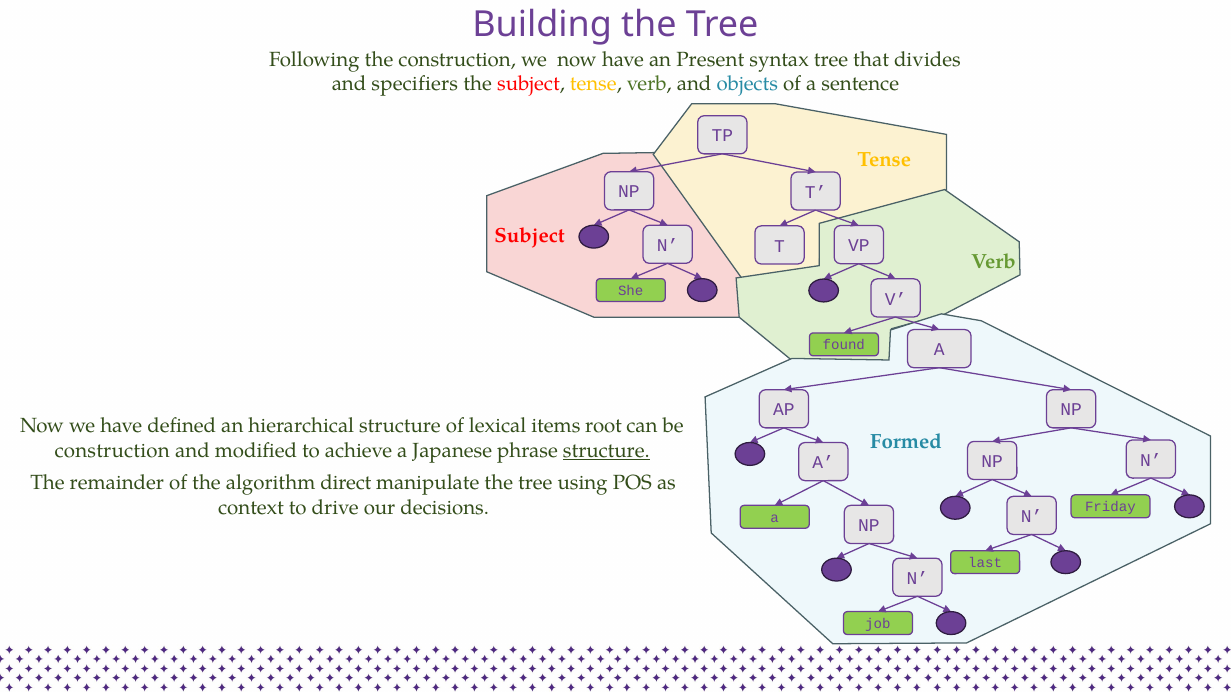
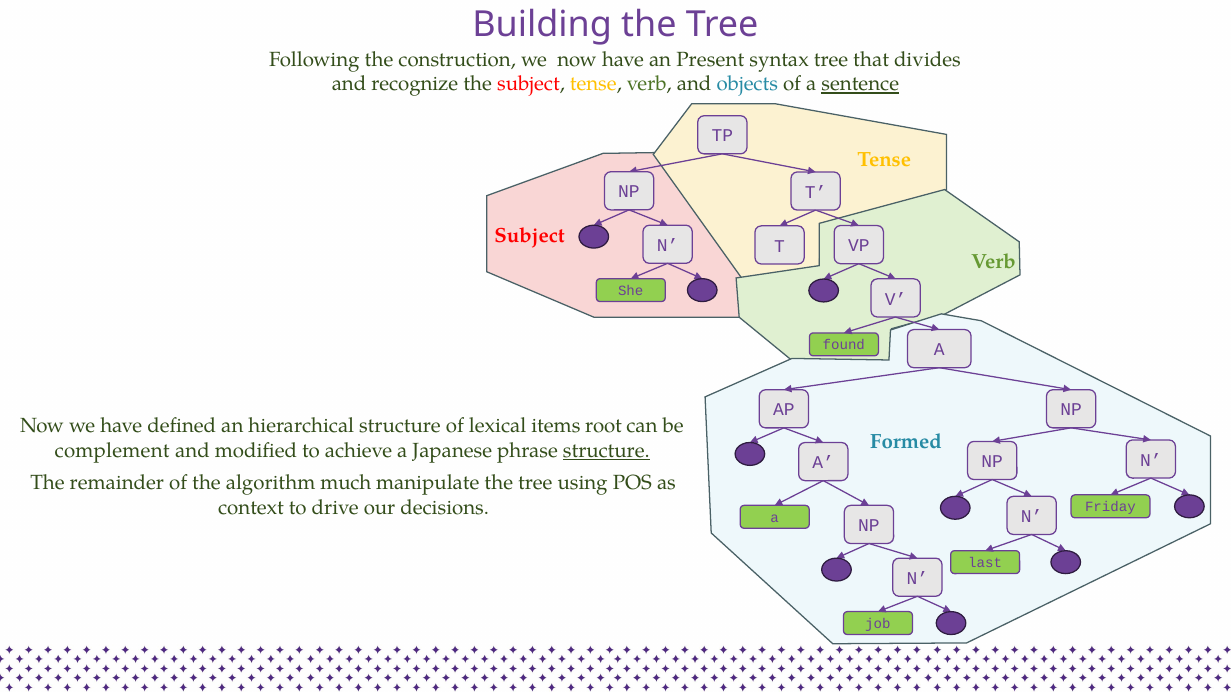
specifiers: specifiers -> recognize (415, 84)
sentence underline: none -> present (860, 84)
construction: construction -> complement (112, 451)
direct: direct -> much (346, 483)
